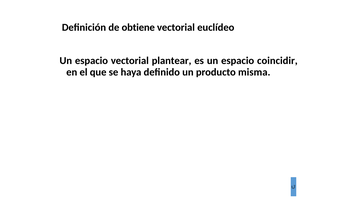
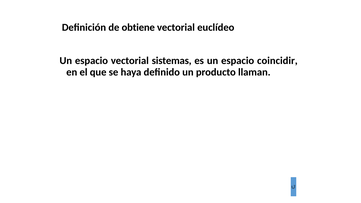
plantear: plantear -> sistemas (172, 61)
misma: misma -> llaman (254, 72)
